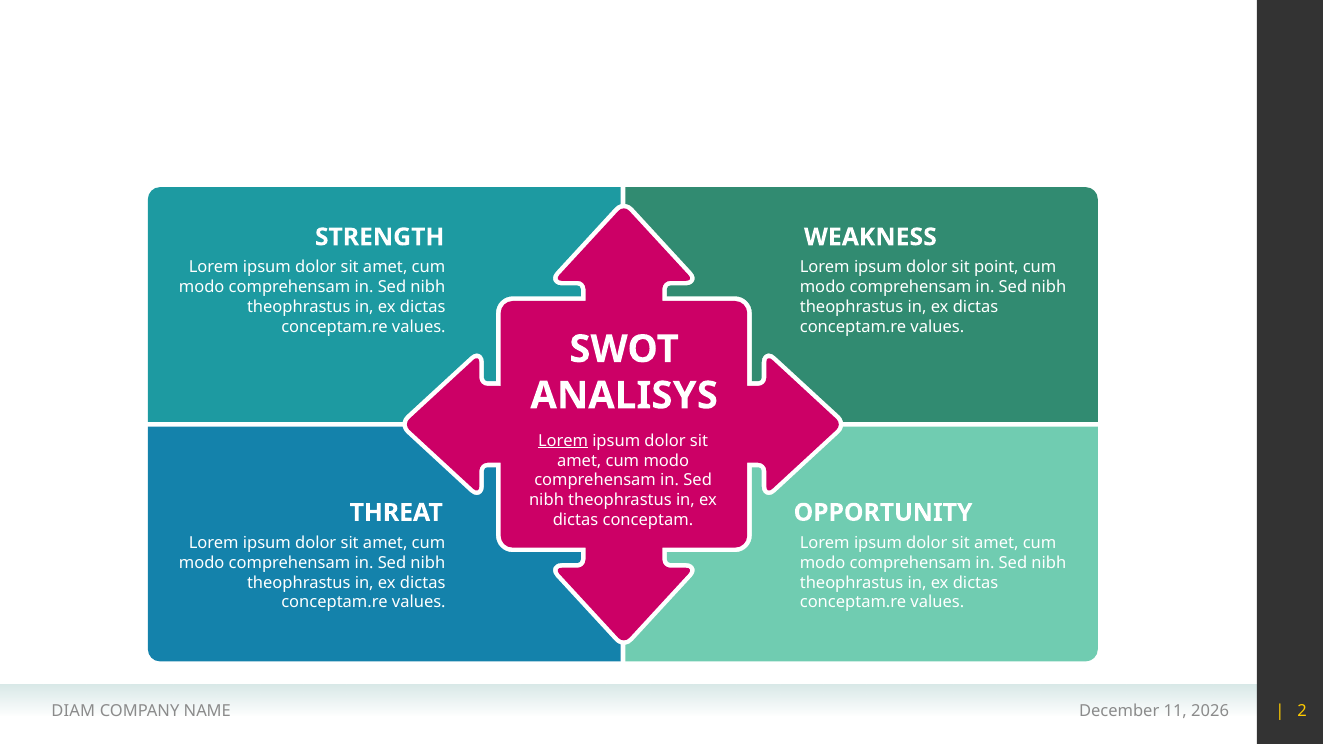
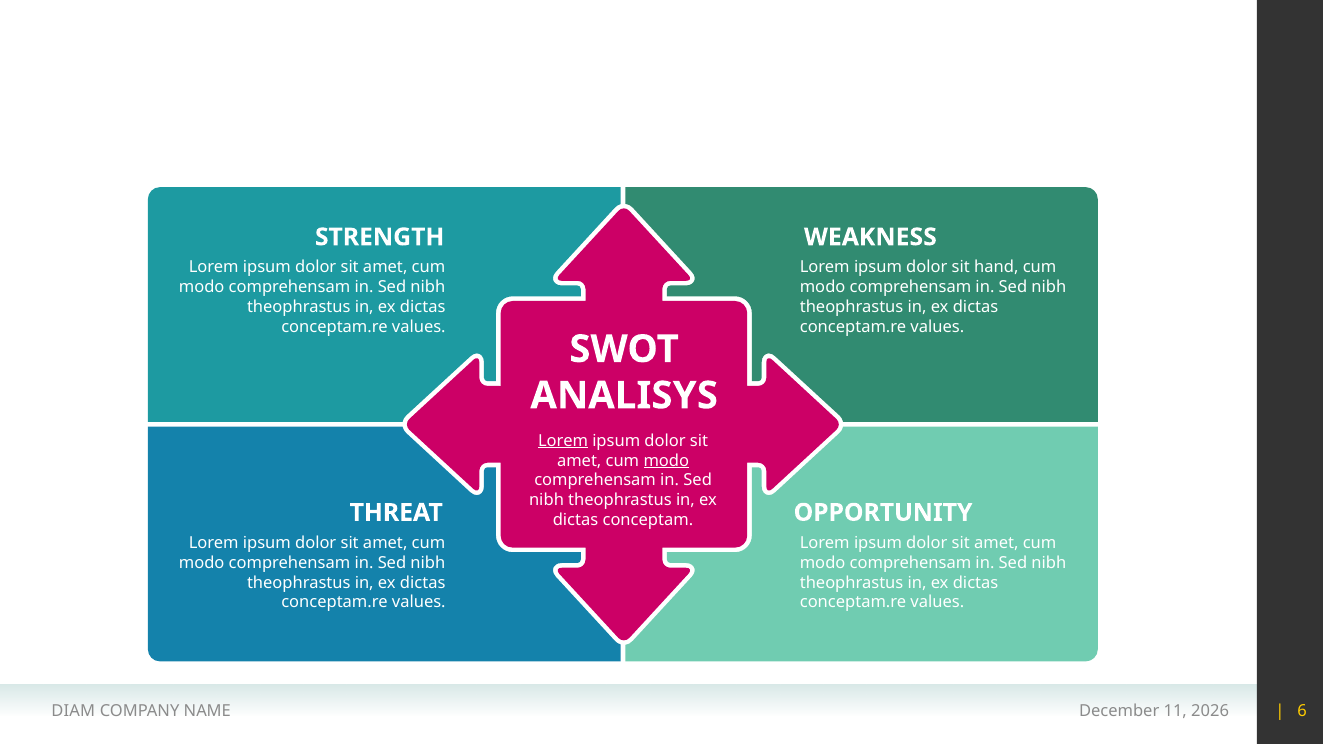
point: point -> hand (996, 268)
modo underline: none -> present (666, 461)
2: 2 -> 6 (1302, 712)
